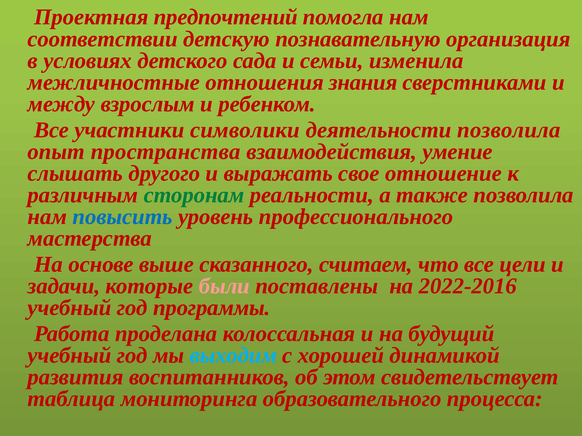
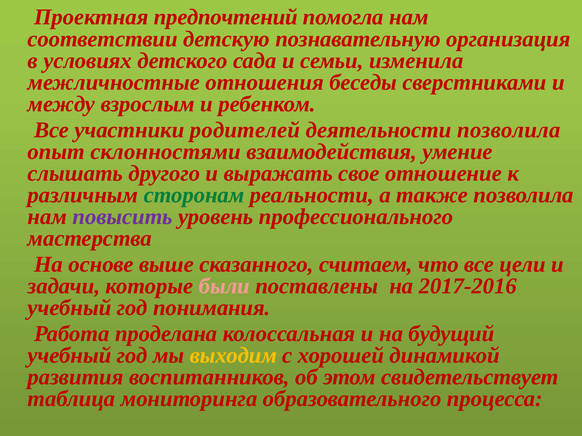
знания: знания -> беседы (363, 82)
символики: символики -> родителей (245, 130)
пространства: пространства -> склонностями (166, 152)
повысить colour: blue -> purple (123, 217)
2022-2016: 2022-2016 -> 2017-2016 (468, 286)
программы: программы -> понимания (212, 308)
выходим colour: light blue -> yellow (233, 356)
